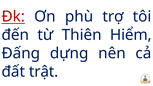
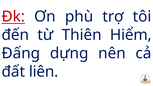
trật: trật -> liên (44, 72)
